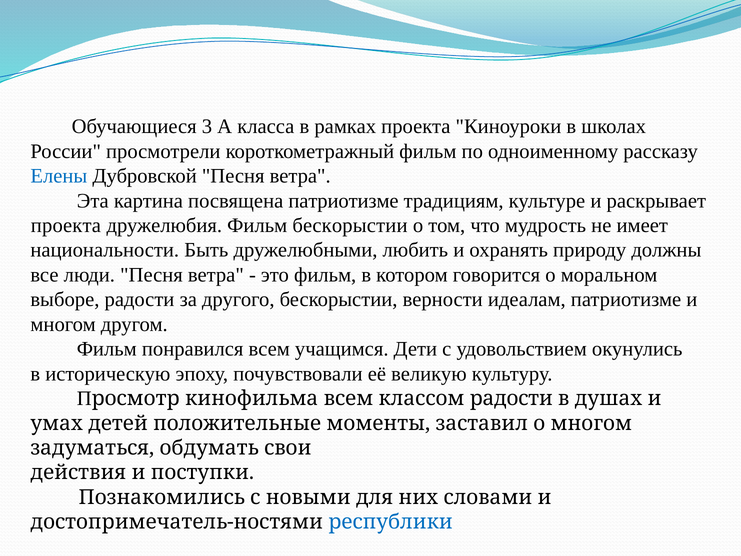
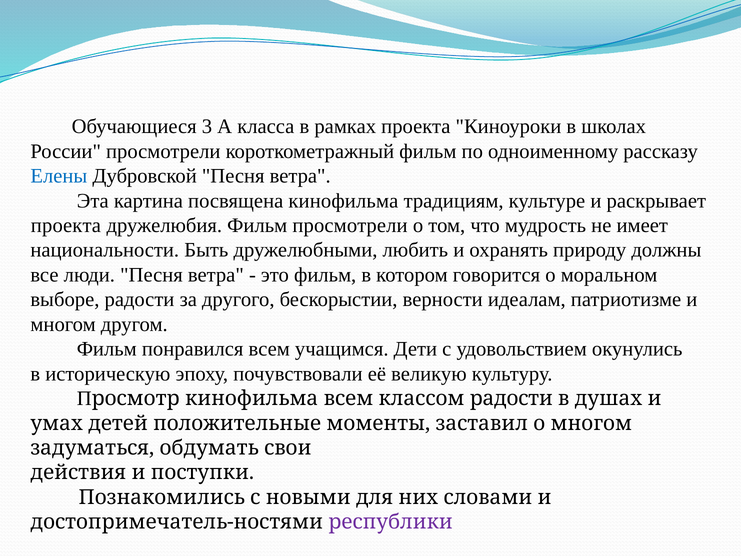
посвящена патриотизме: патриотизме -> кинофильма (343, 201)
Фильм бескорыстии: бескорыстии -> просмотрели (350, 225)
республики colour: blue -> purple (391, 522)
